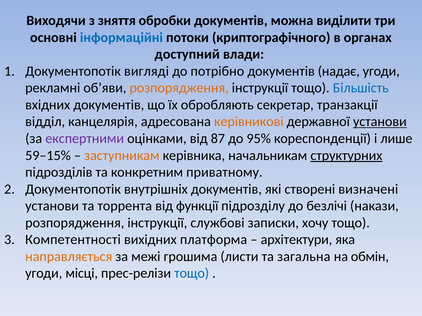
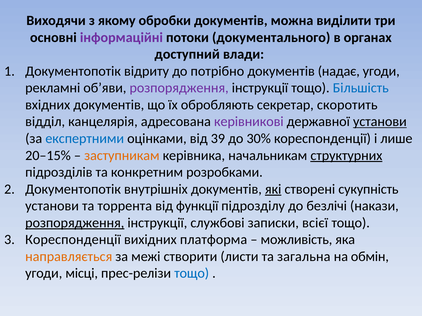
зняття: зняття -> якому (117, 21)
інформаційні colour: blue -> purple (121, 37)
криптографічного: криптографічного -> документального (271, 37)
вигляді: вигляді -> відриту (147, 71)
розпорядження colour: orange -> purple (179, 88)
транзакції: транзакції -> скоротить (347, 105)
керівникові colour: orange -> purple (249, 122)
експертними colour: purple -> blue (85, 139)
87: 87 -> 39 (218, 139)
95%: 95% -> 30% (259, 139)
59–15%: 59–15% -> 20–15% (48, 156)
приватному: приватному -> розробками (224, 173)
які underline: none -> present (273, 189)
визначені: визначені -> сукупність (368, 189)
розпорядження underline: none -> present (75, 223)
хочу: хочу -> всієї (315, 223)
Компетентності: Компетентності -> Кореспонденції (73, 240)
архітектури: архітектури -> можливість (296, 240)
грошима: грошима -> створити (190, 257)
